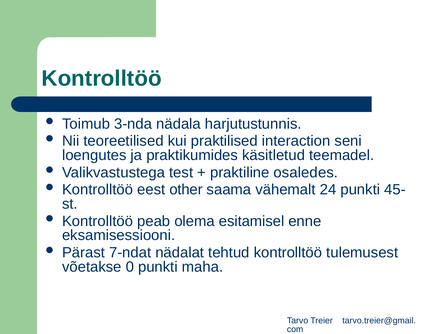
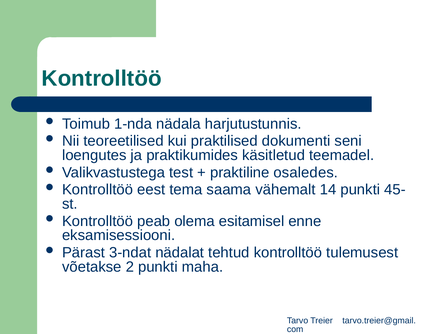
3-nda: 3-nda -> 1-nda (133, 124)
interaction: interaction -> dokumenti (296, 141)
other: other -> tema (186, 190)
24: 24 -> 14 (328, 190)
7-ndat: 7-ndat -> 3-ndat (130, 253)
0: 0 -> 2 (130, 267)
